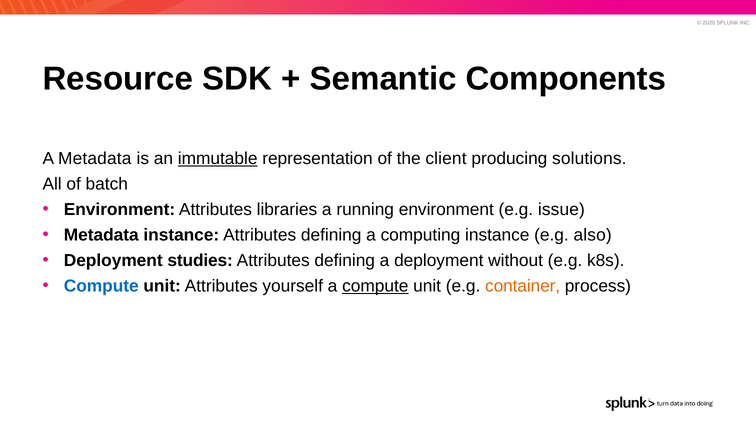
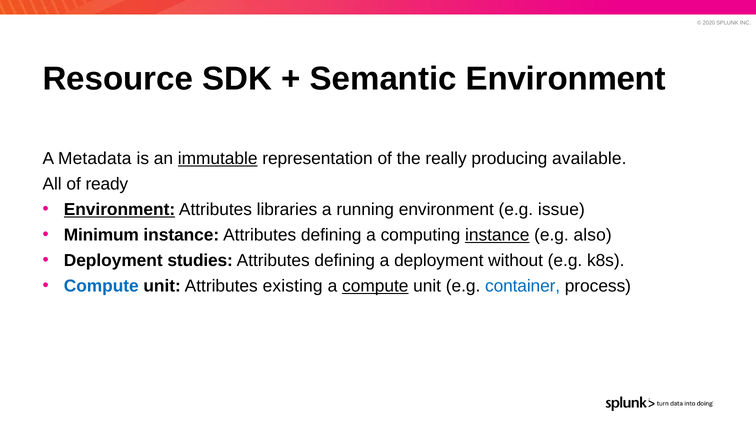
Semantic Components: Components -> Environment (566, 79)
client: client -> really (446, 158)
solutions: solutions -> available (589, 158)
batch: batch -> ready (107, 184)
Environment underline: none -> present (119, 209)
Metadata: Metadata -> Minimum (101, 235)
instance underline: none -> present (497, 235)
yourself: yourself -> existing (293, 286)
container colour: orange -> blue (523, 286)
